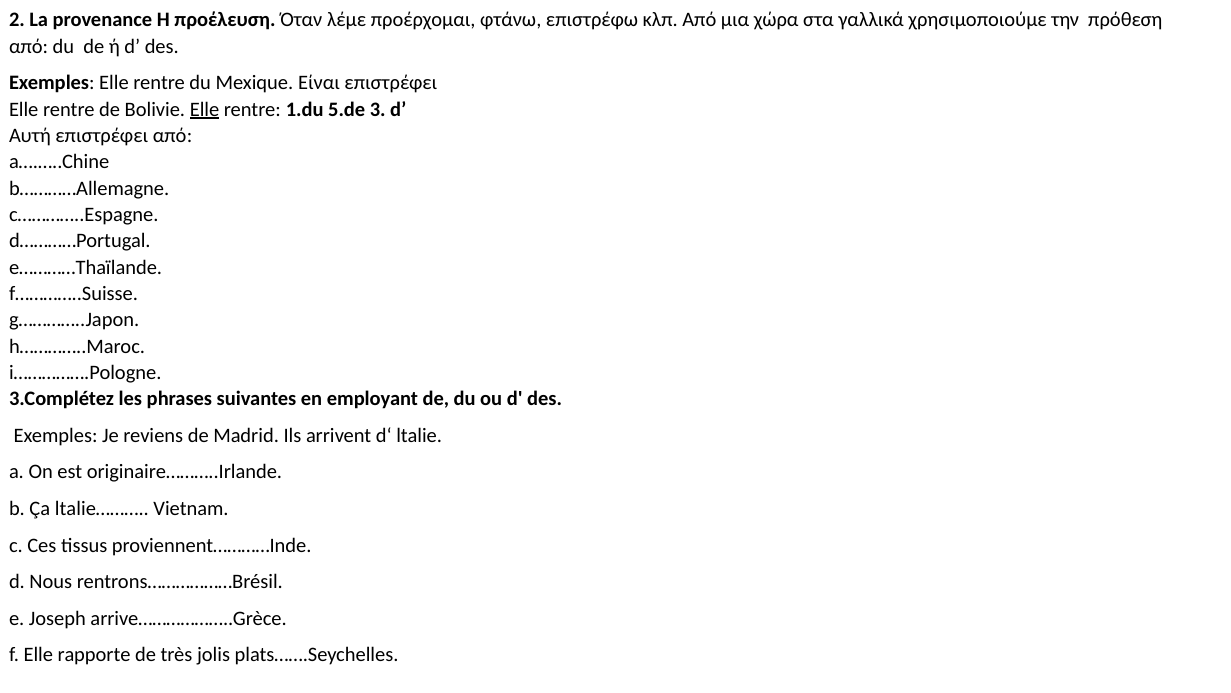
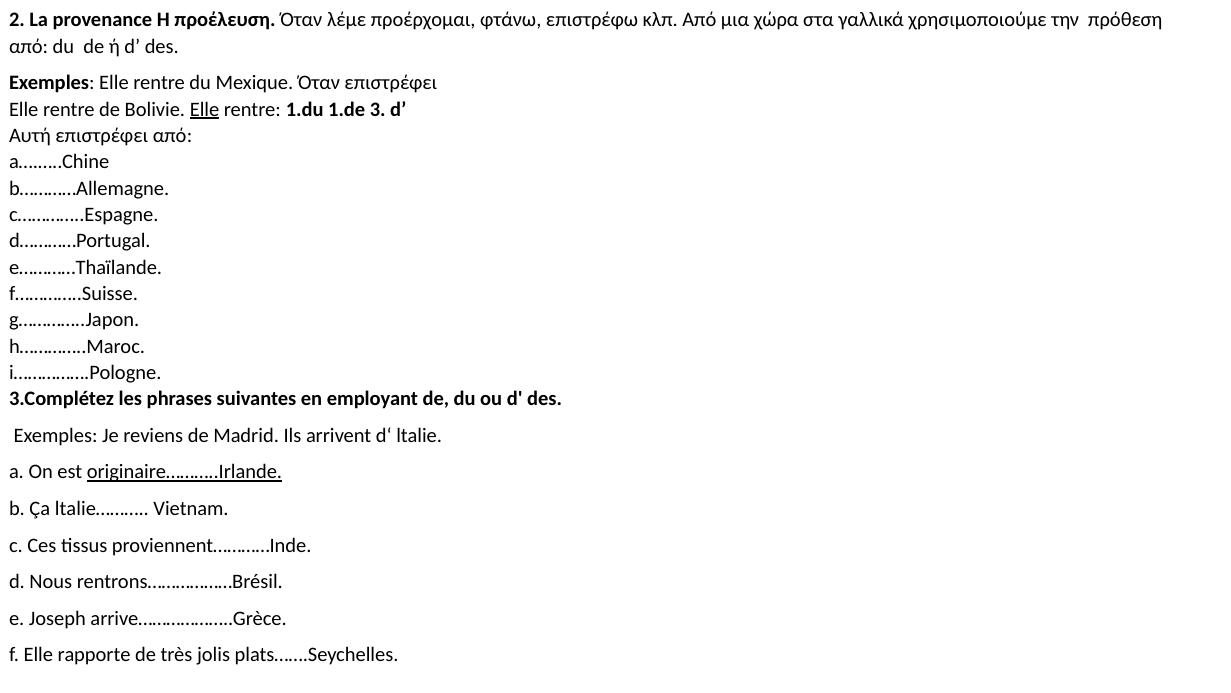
Mexique Είναι: Είναι -> Όταν (319, 83)
5.de: 5.de -> 1.de (347, 109)
originaire………..Irlande underline: none -> present (184, 472)
